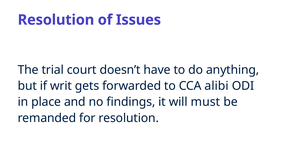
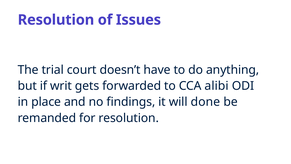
must: must -> done (205, 102)
